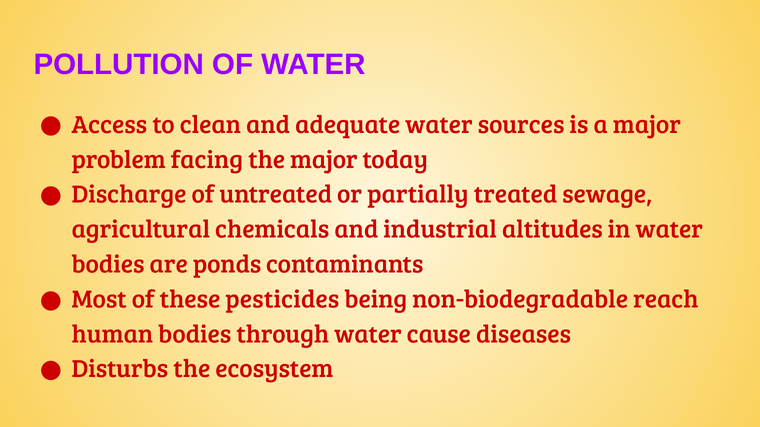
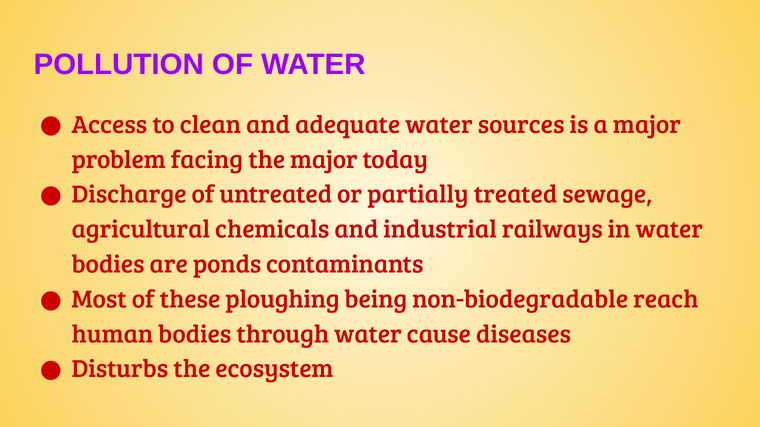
altitudes: altitudes -> railways (552, 230)
pesticides: pesticides -> ploughing (282, 300)
